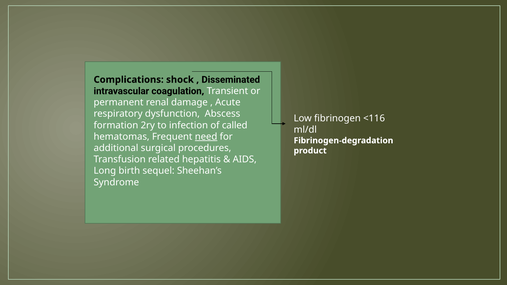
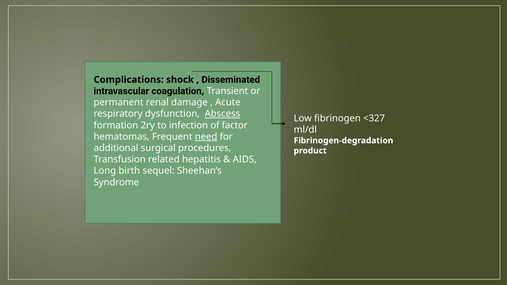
Abscess underline: none -> present (222, 114)
<116: <116 -> <327 (374, 119)
called: called -> factor (235, 125)
